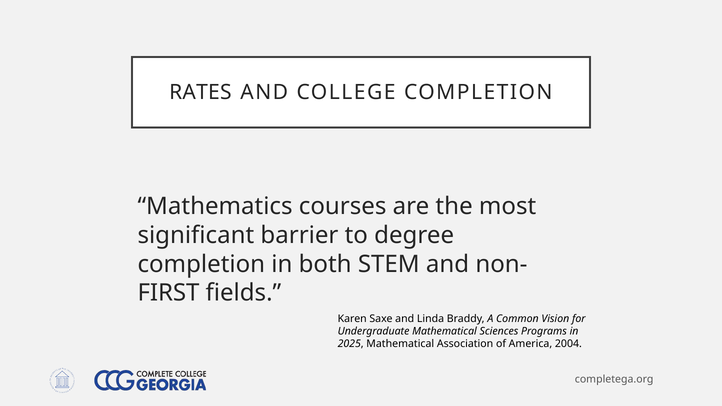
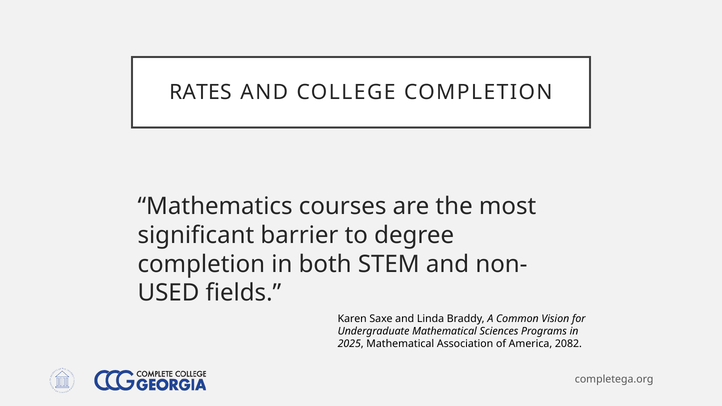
FIRST: FIRST -> USED (168, 293)
2004: 2004 -> 2082 (568, 344)
